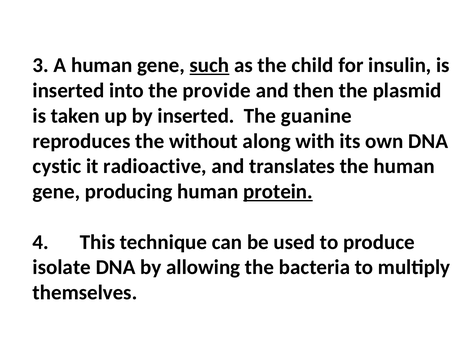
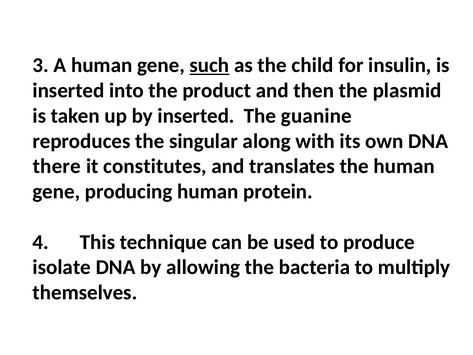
provide: provide -> product (217, 90)
without: without -> singular (204, 141)
cystic: cystic -> there (57, 166)
radioactive: radioactive -> constitutes (155, 166)
protein underline: present -> none (278, 191)
